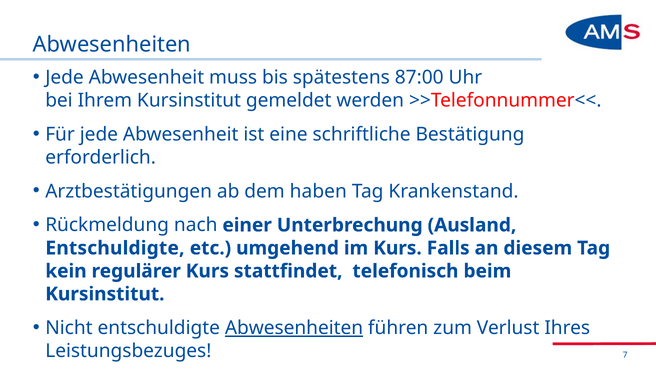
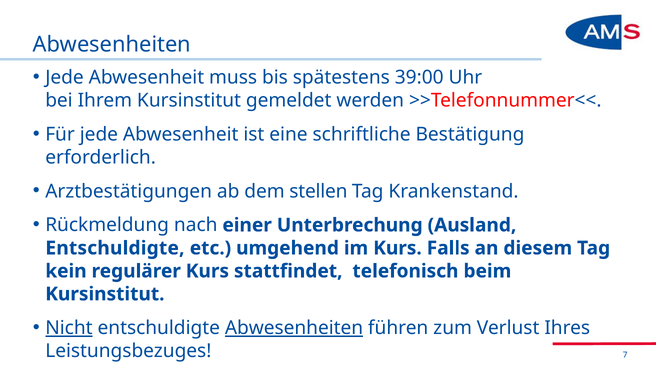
87:00: 87:00 -> 39:00 (419, 77)
haben: haben -> stellen (318, 191)
Nicht underline: none -> present (69, 328)
